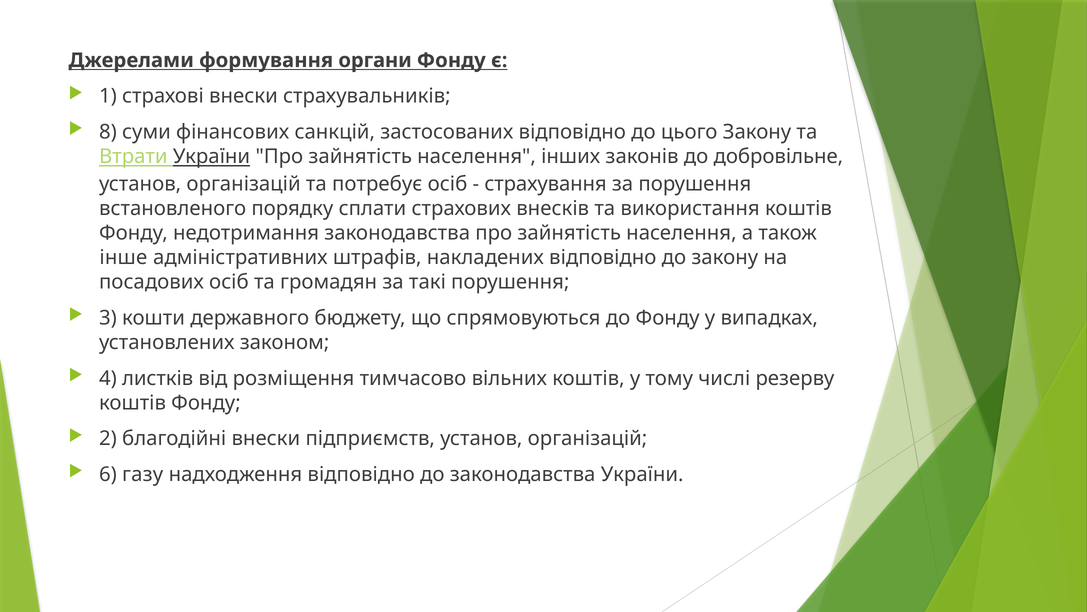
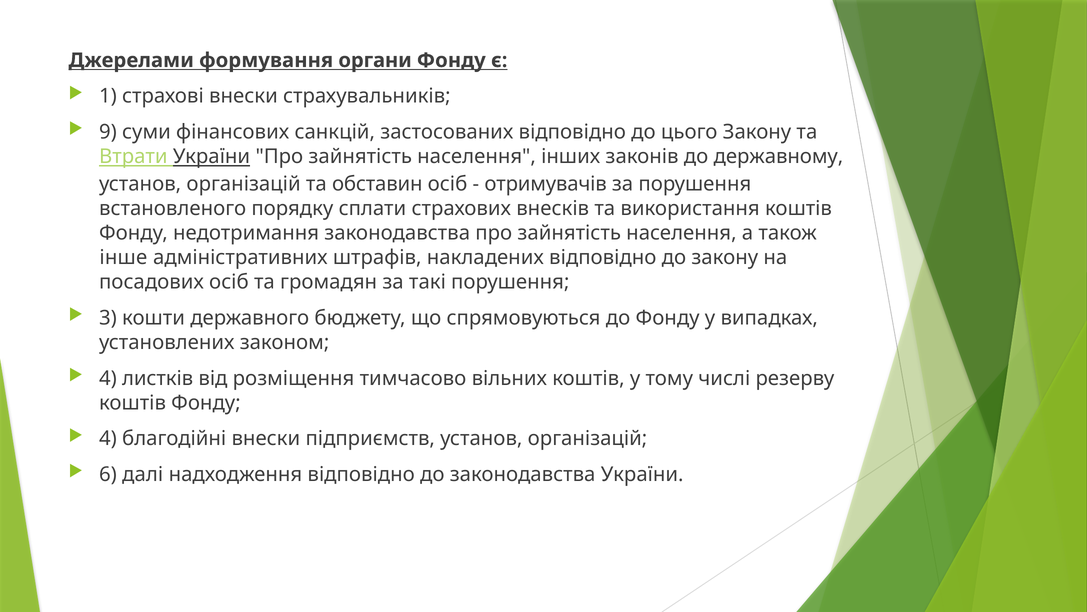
8: 8 -> 9 (108, 132)
добровільне: добровільне -> державному (778, 156)
потребує: потребує -> обставин (377, 184)
страхування: страхування -> отримувачів (546, 184)
2: 2 -> 4 (108, 438)
газу: газу -> далі (143, 474)
